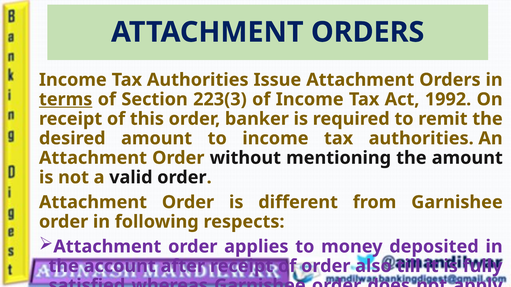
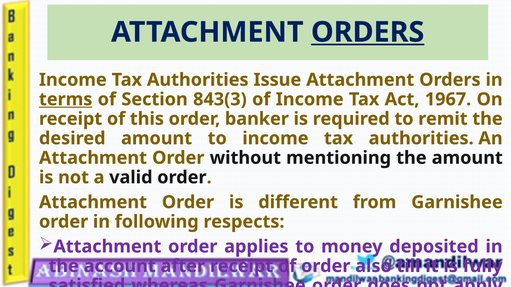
ORDERS underline: none -> present (368, 32)
223(3: 223(3 -> 843(3 (220, 99)
1992: 1992 -> 1967 (448, 99)
